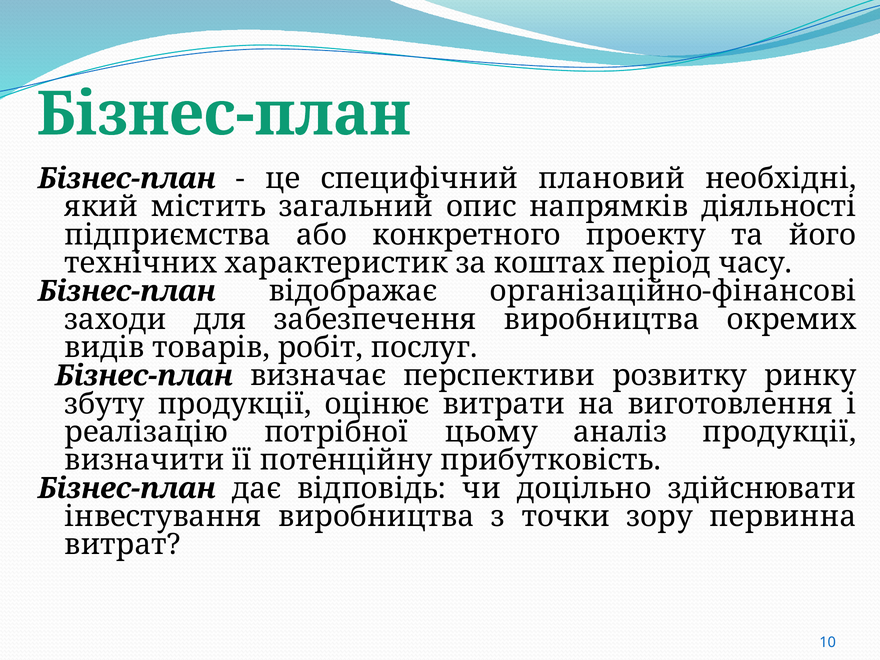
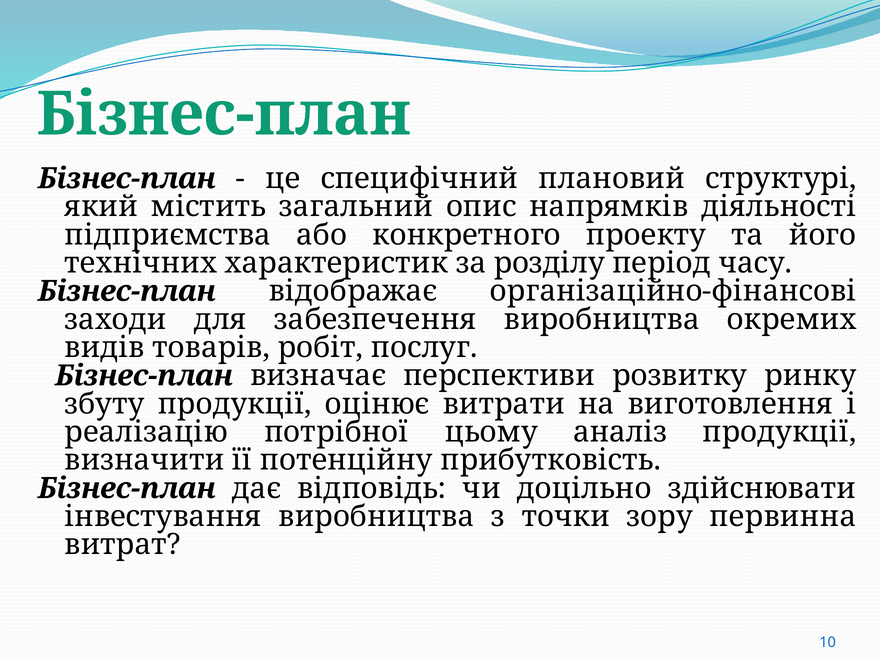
необхідні: необхідні -> структурі (781, 179)
коштах: коштах -> розділу (549, 263)
